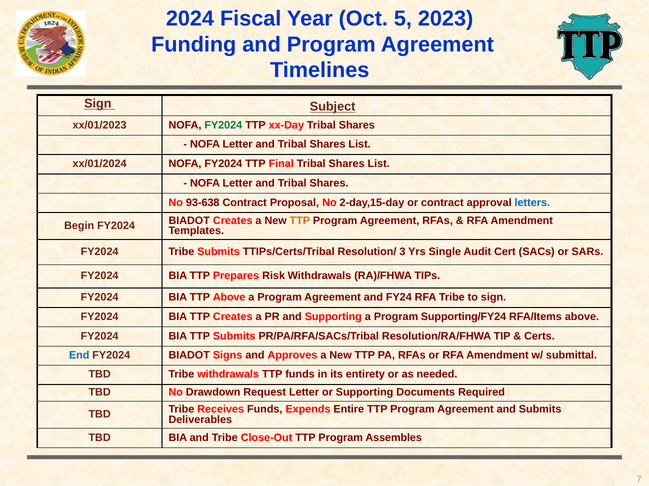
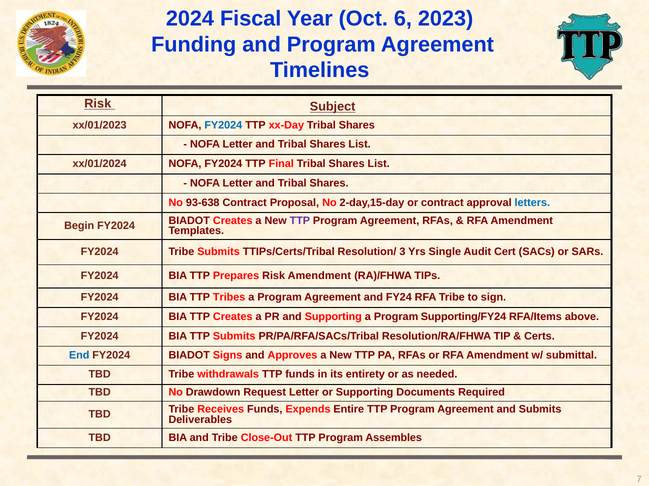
5: 5 -> 6 (403, 19)
Sign: Sign -> Risk (98, 104)
FY2024 colour: green -> blue (223, 125)
TTP colour: orange -> purple (300, 221)
Risk Withdrawals: Withdrawals -> Amendment (319, 276)
TTP Above: Above -> Tribes (229, 298)
